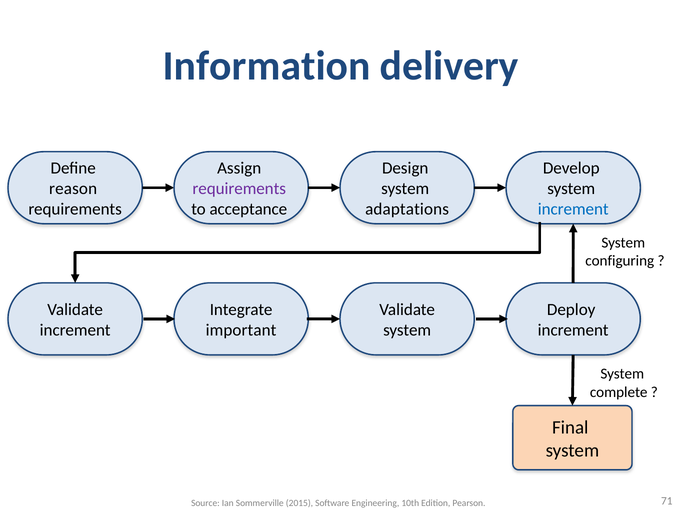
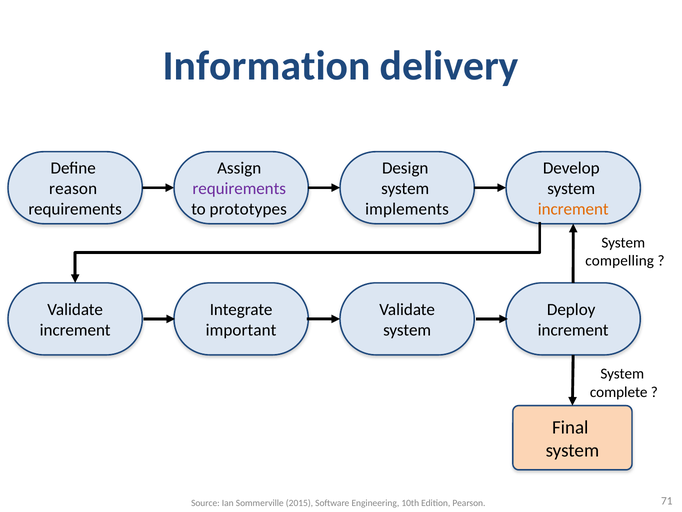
acceptance: acceptance -> prototypes (248, 209)
adaptations: adaptations -> implements (407, 209)
increment colour: blue -> orange (573, 209)
configuring: configuring -> compelling (620, 261)
